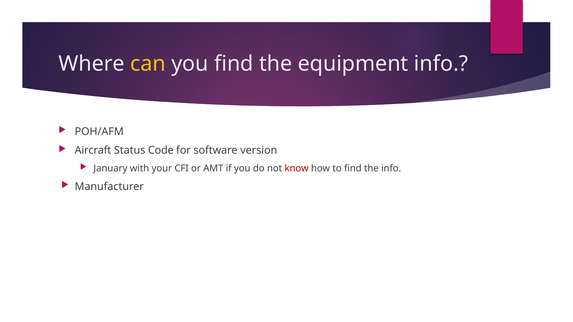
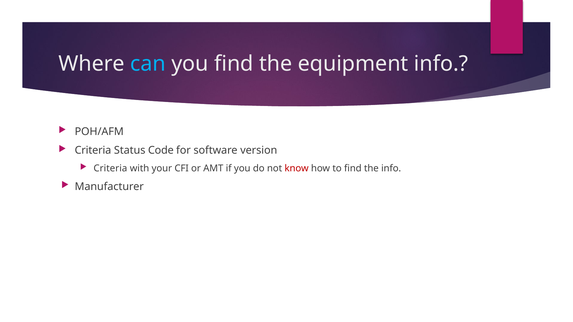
can colour: yellow -> light blue (148, 64)
Aircraft: Aircraft -> Criteria (93, 151)
January: January -> Criteria (110, 169)
